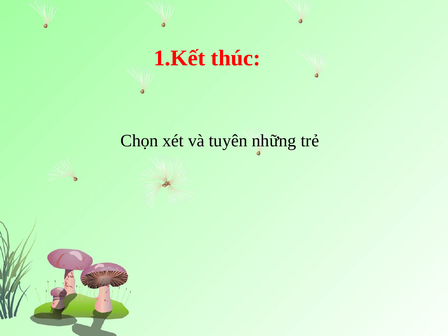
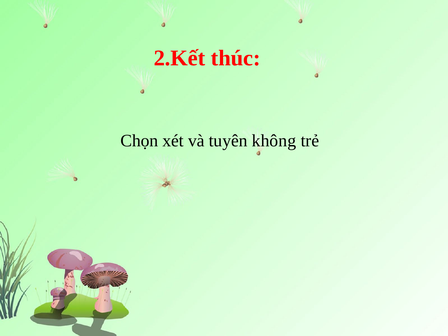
1.Kết: 1.Kết -> 2.Kết (180, 58)
những: những -> không (274, 141)
